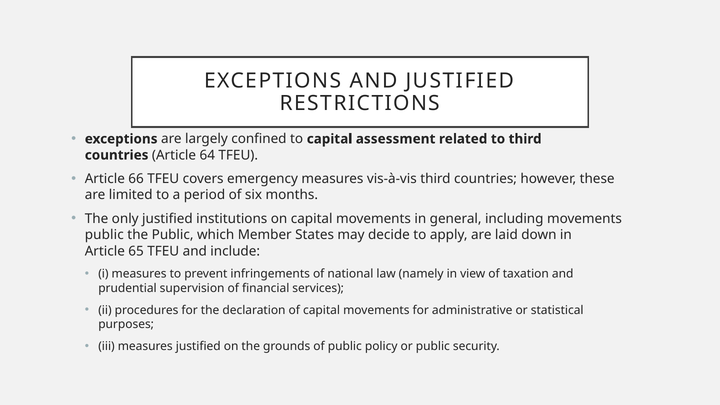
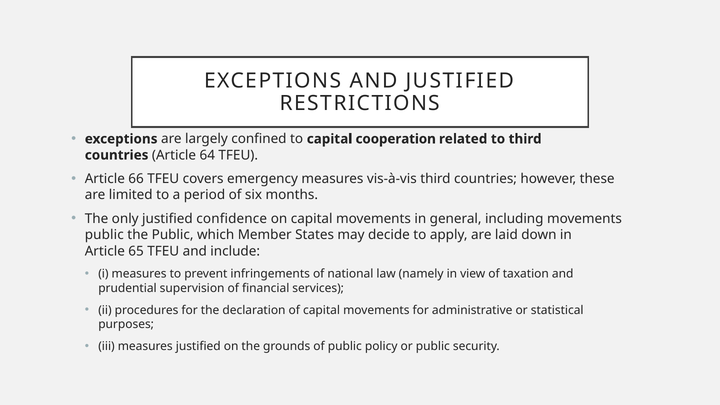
assessment: assessment -> cooperation (396, 139)
institutions: institutions -> confidence (232, 219)
